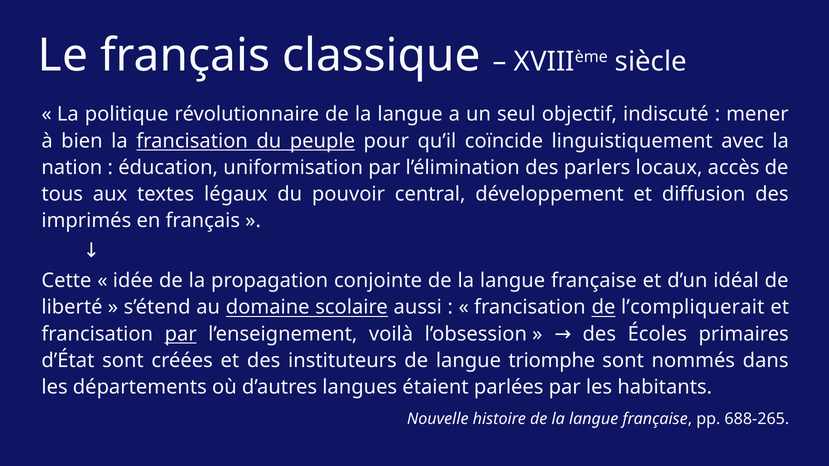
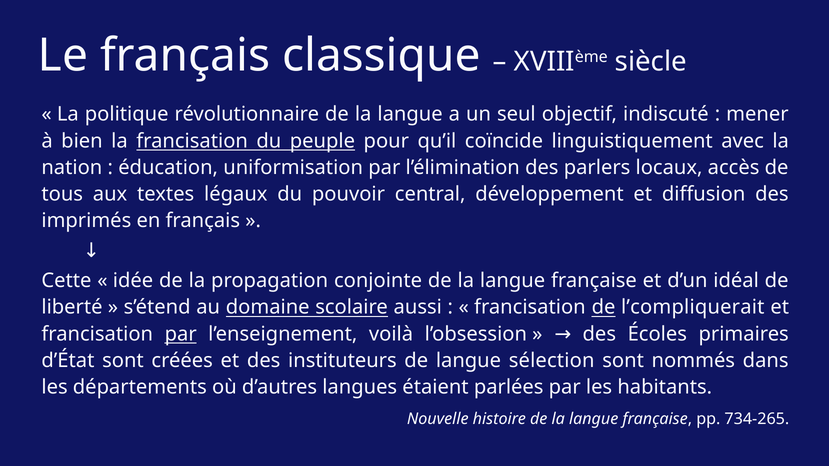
triomphe: triomphe -> sélection (552, 361)
688-265: 688-265 -> 734-265 (757, 419)
